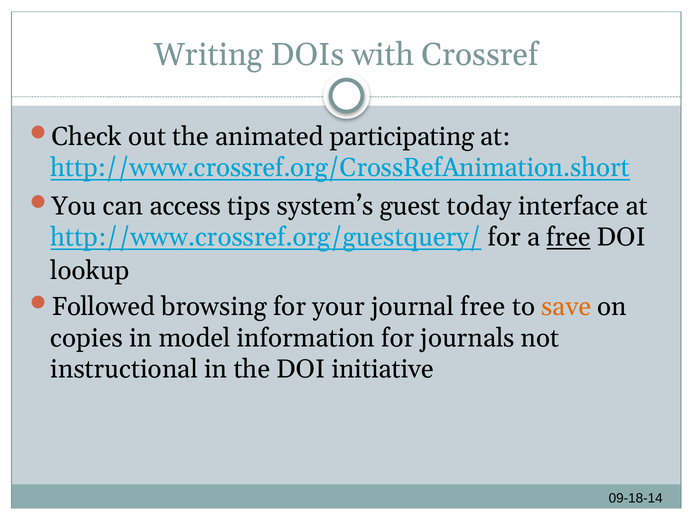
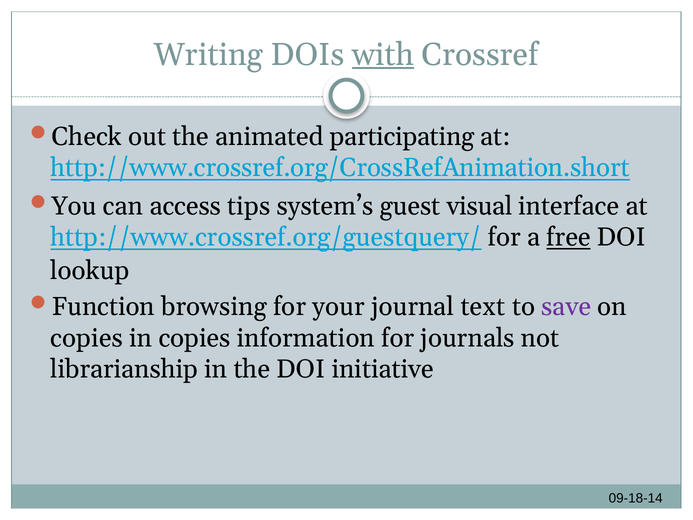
with underline: none -> present (383, 55)
today: today -> visual (480, 206)
Followed: Followed -> Function (103, 307)
journal free: free -> text (483, 307)
save colour: orange -> purple (566, 307)
in model: model -> copies (195, 338)
instructional: instructional -> librarianship (124, 369)
